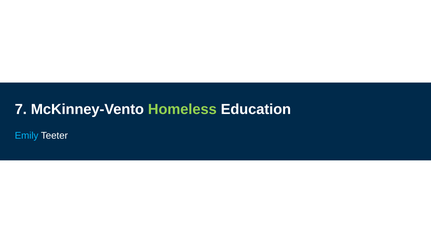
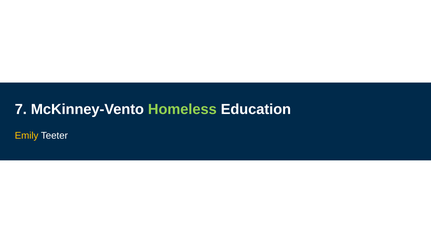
Emily colour: light blue -> yellow (27, 135)
